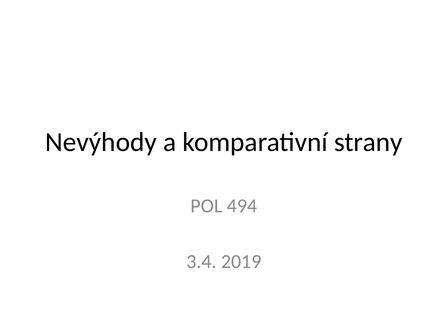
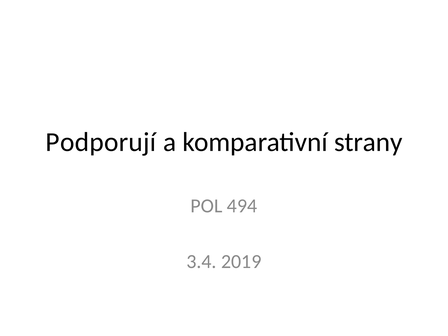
Nevýhody: Nevýhody -> Podporují (101, 142)
